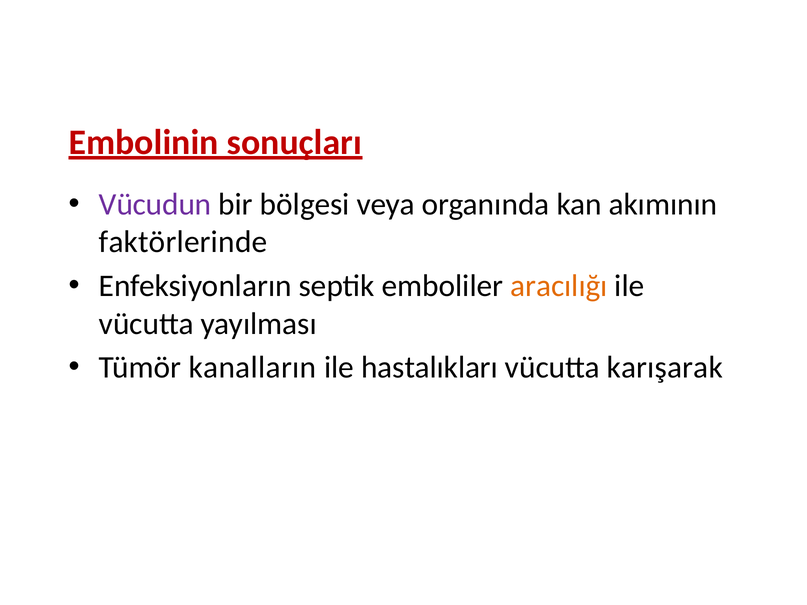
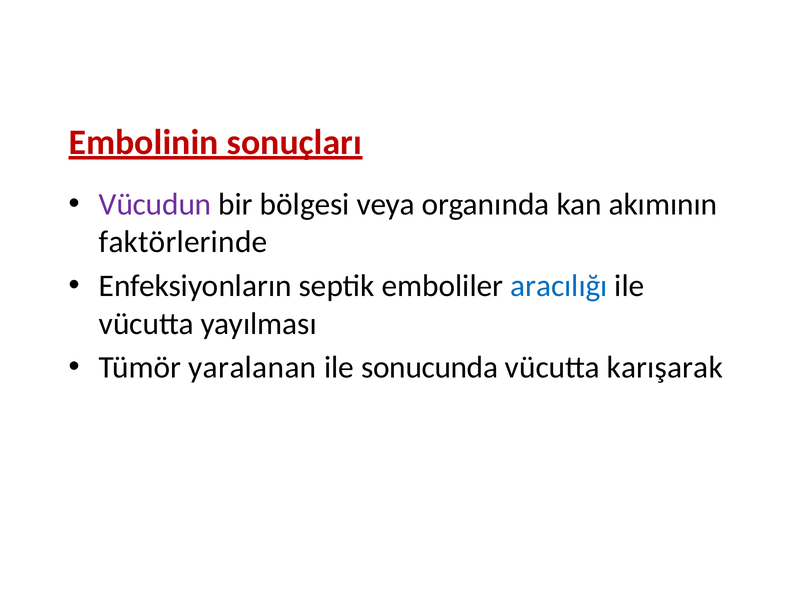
aracılığı colour: orange -> blue (559, 286)
kanalların: kanalların -> yaralanan (252, 368)
hastalıkları: hastalıkları -> sonucunda (430, 368)
